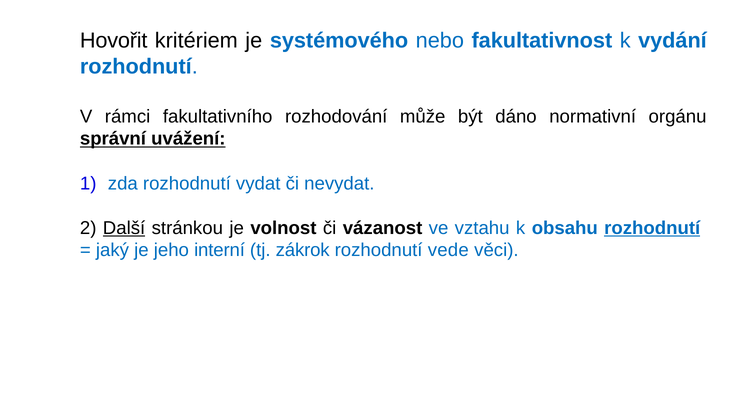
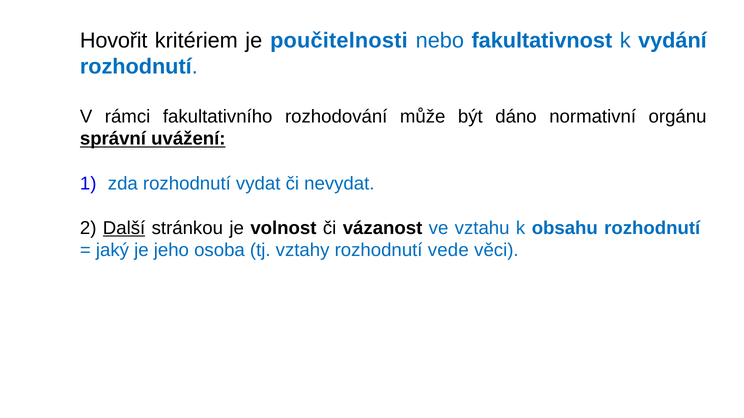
systémového: systémového -> poučitelnosti (339, 41)
rozhodnutí underline: present -> none (652, 228)
interní: interní -> osoba (219, 251)
zákrok: zákrok -> vztahy (303, 251)
